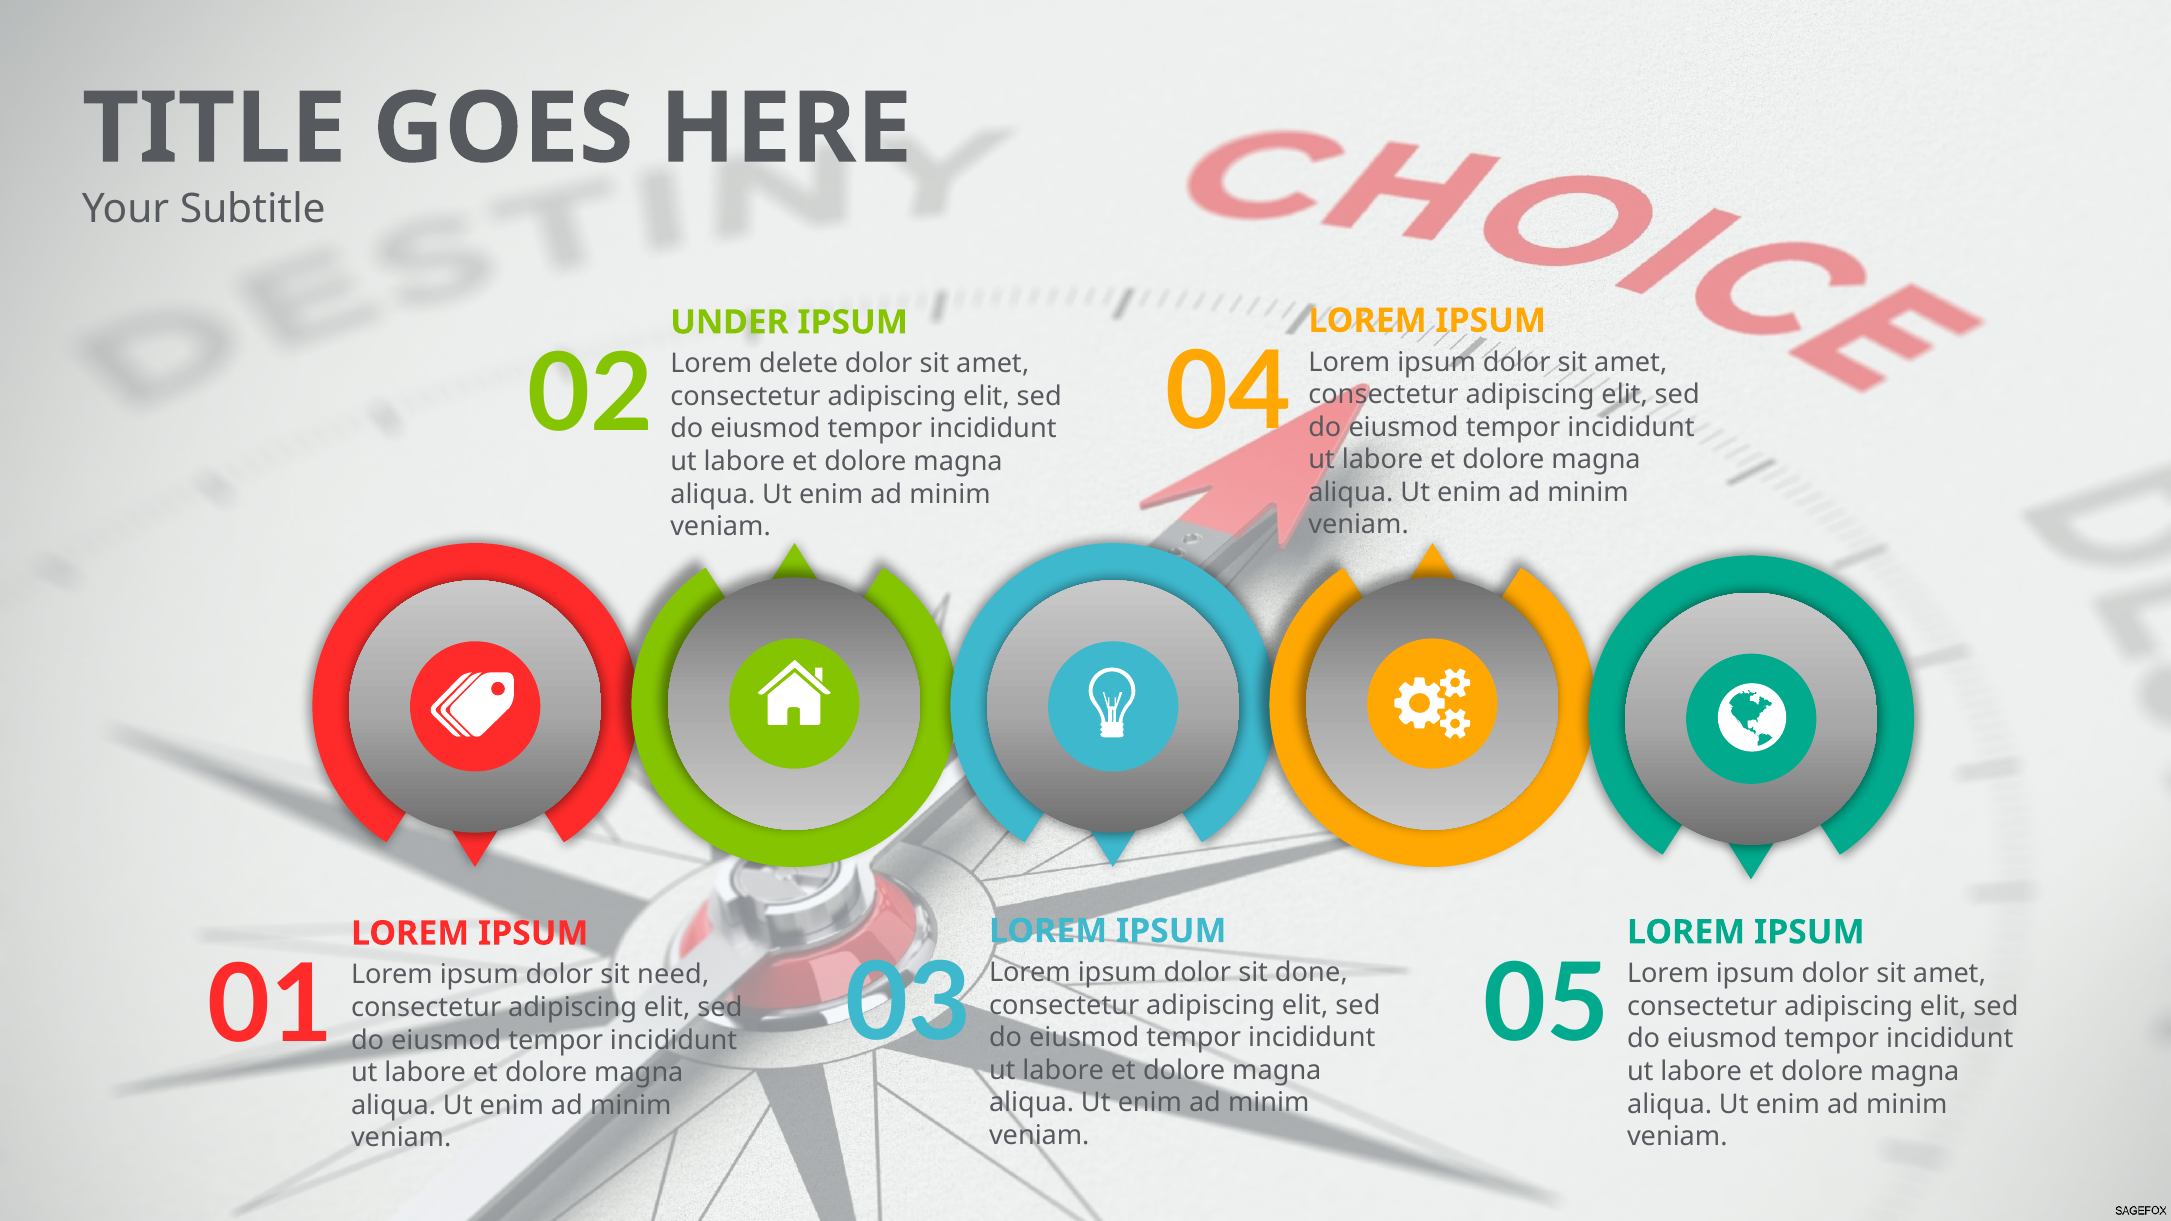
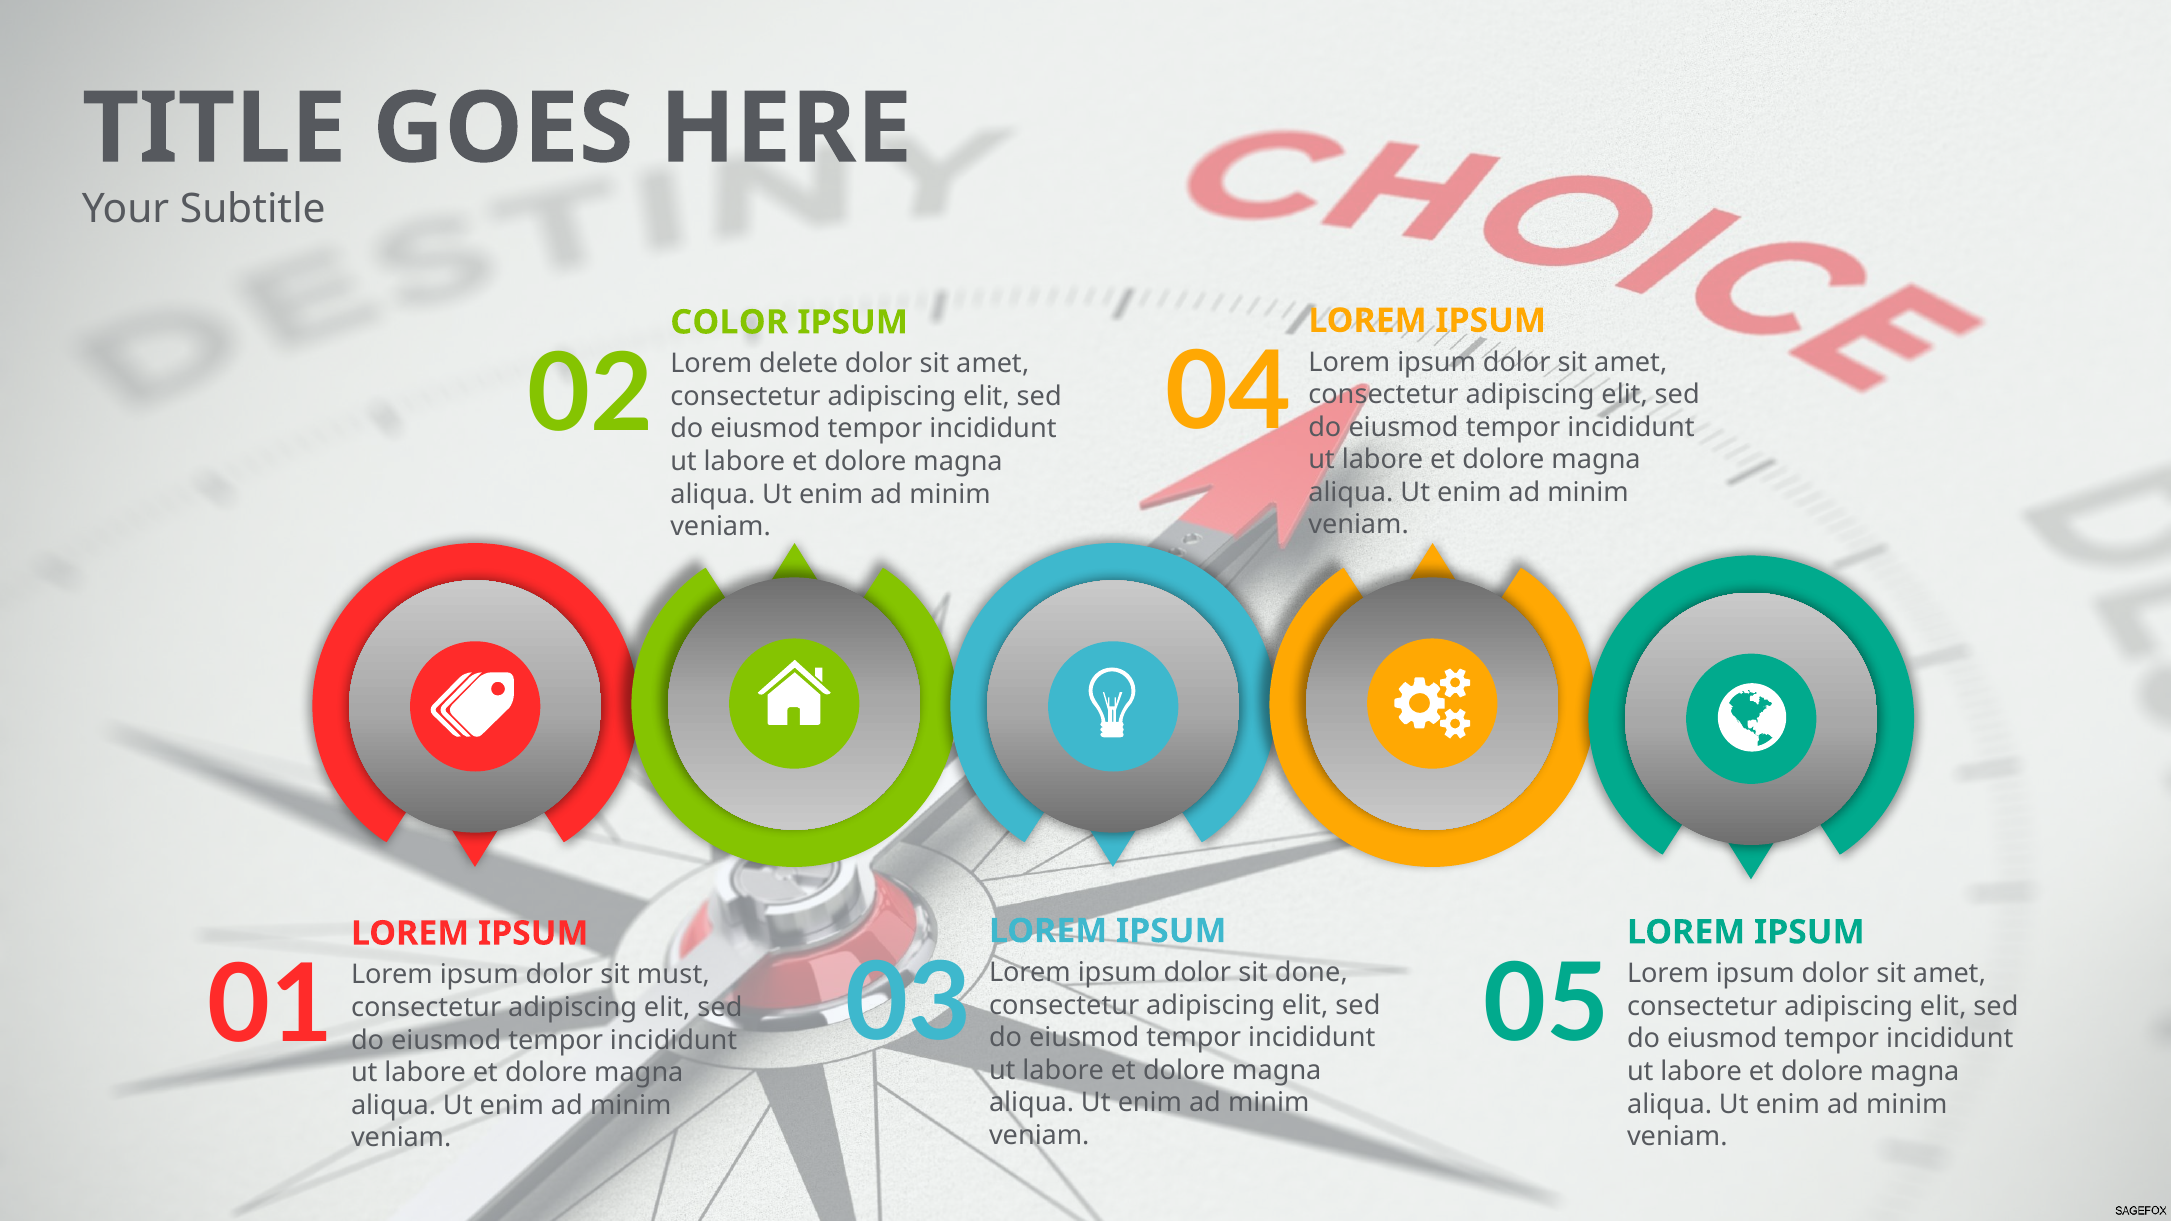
UNDER: UNDER -> COLOR (729, 322)
need: need -> must (673, 975)
